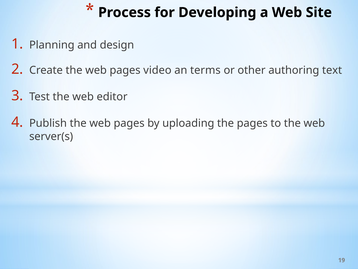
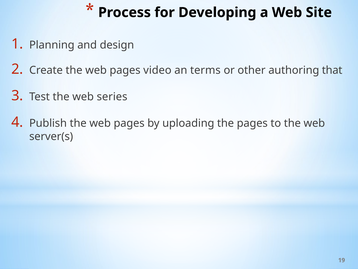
text: text -> that (332, 70)
editor: editor -> series (112, 97)
